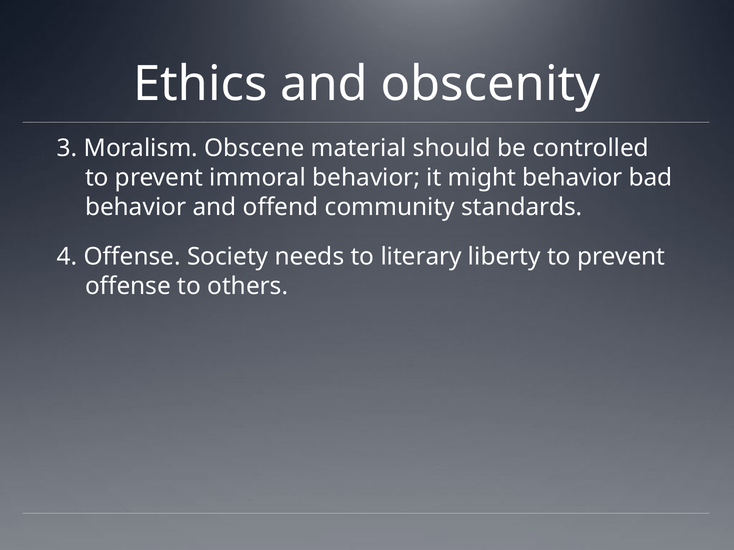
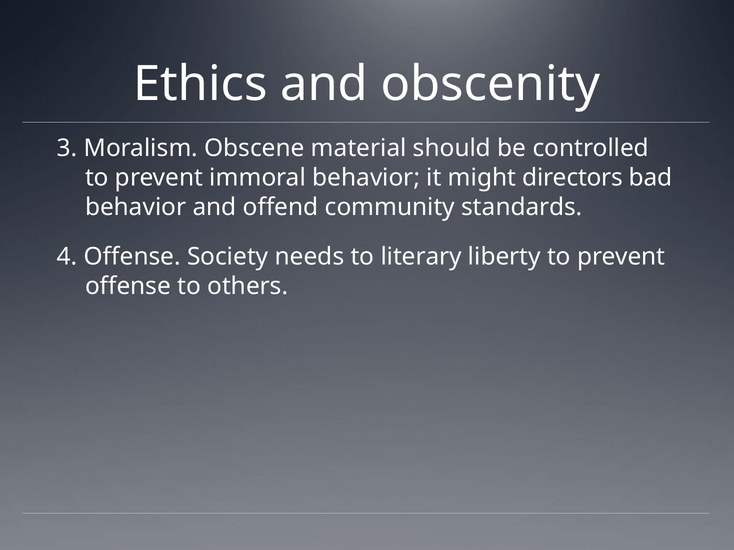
might behavior: behavior -> directors (573, 178)
